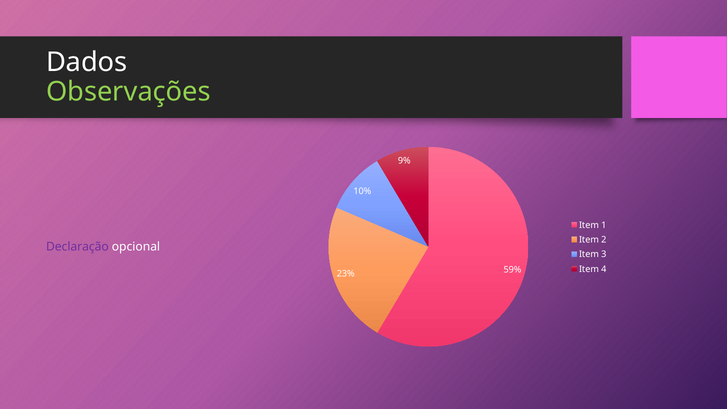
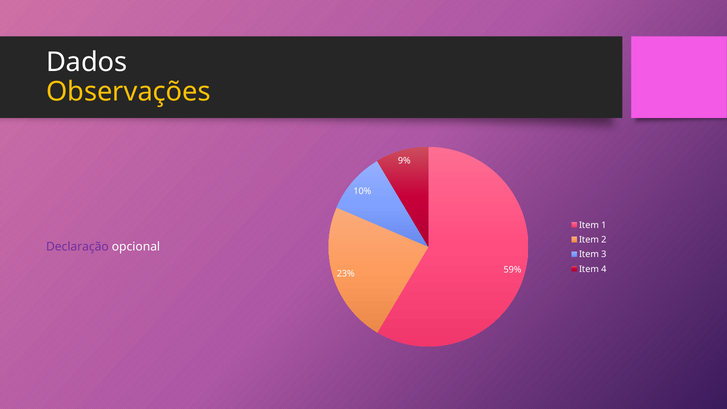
Observações colour: light green -> yellow (128, 92)
